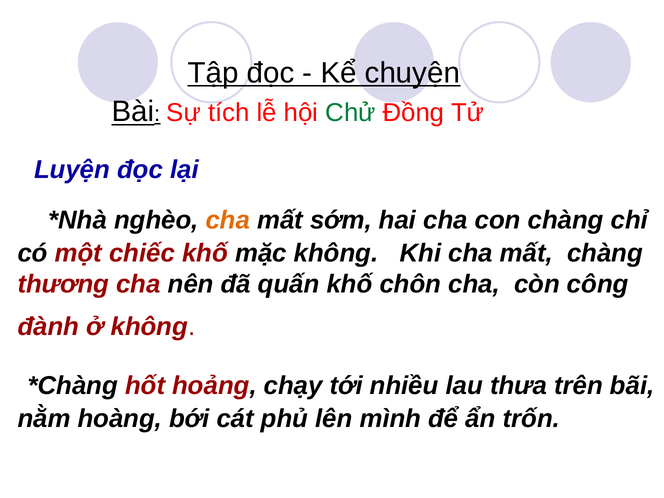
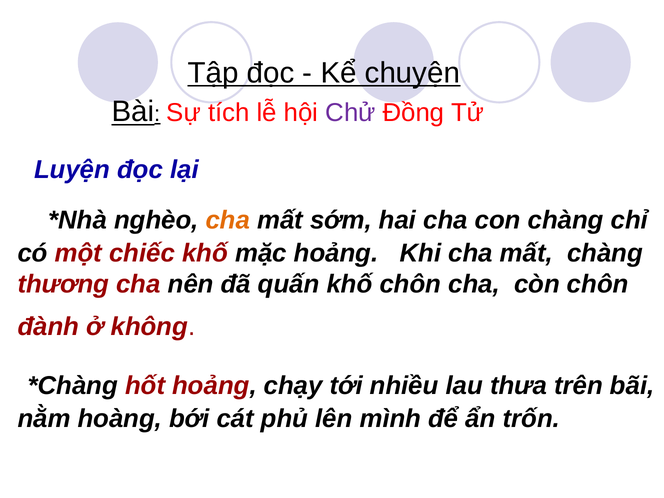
Chử colour: green -> purple (351, 113)
mặc không: không -> hoảng (336, 253)
còn công: công -> chôn (598, 284)
